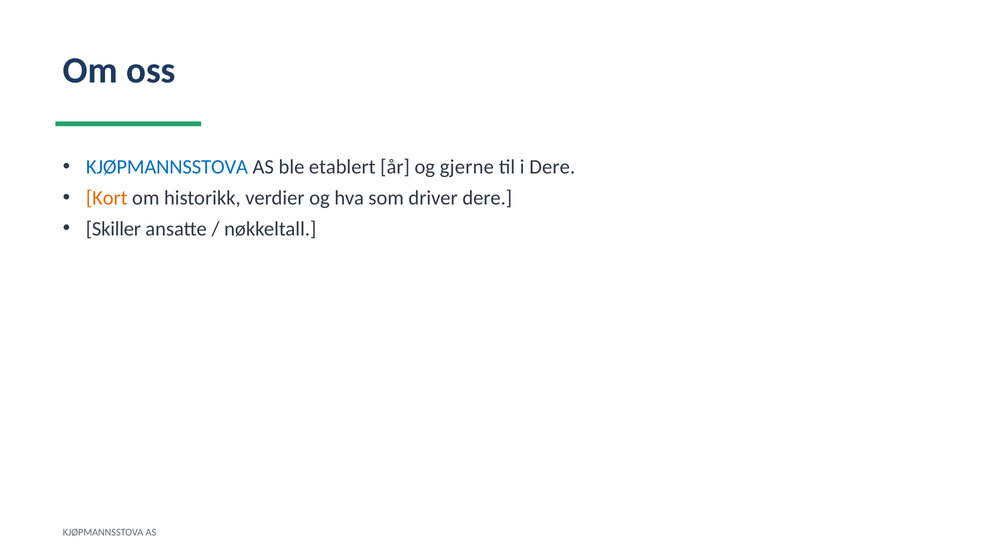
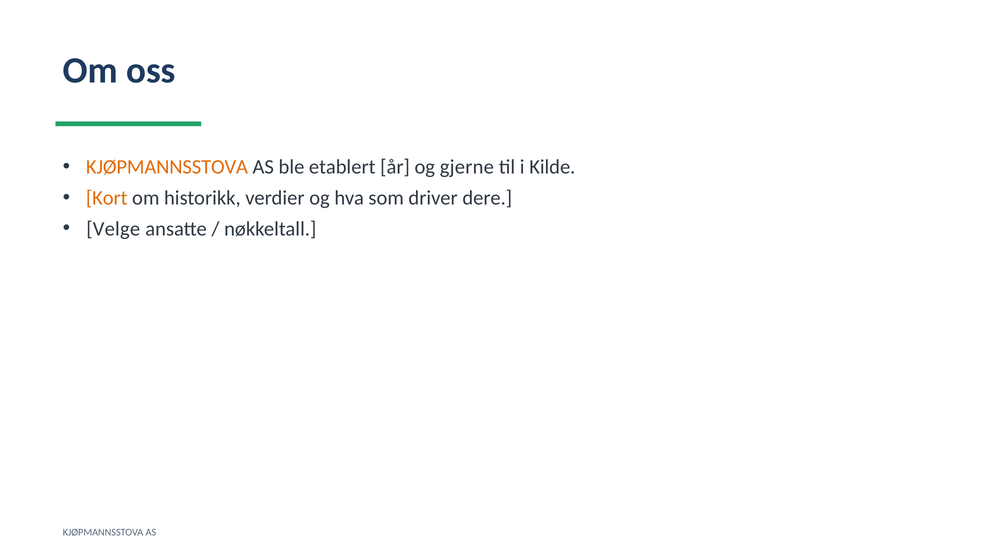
KJØPMANNSSTOVA colour: blue -> orange (167, 167)
i Dere: Dere -> Kilde (552, 167)
Skiller: Skiller -> Velge (113, 229)
